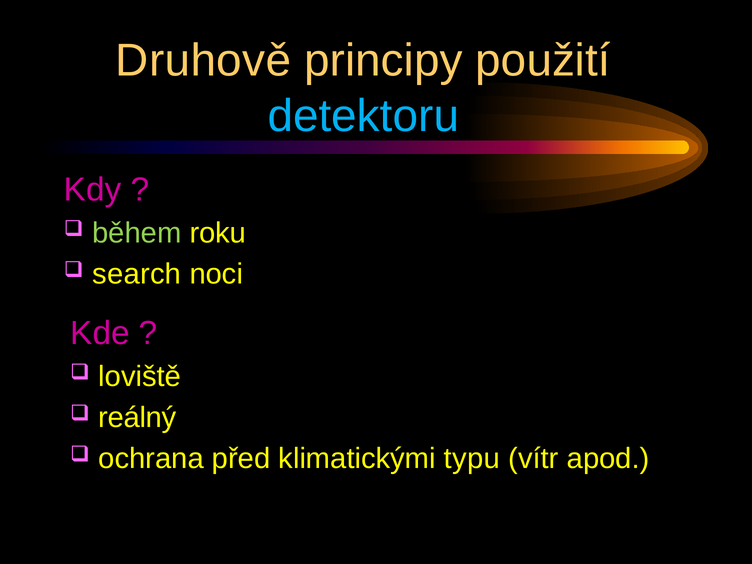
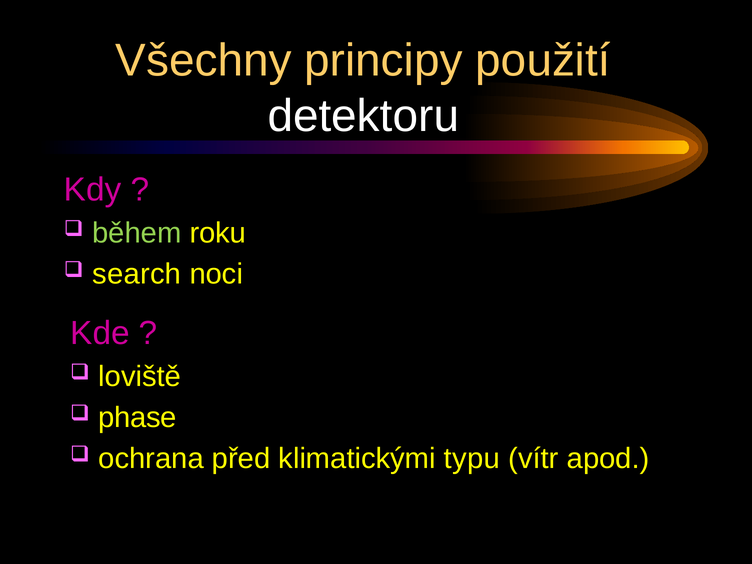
Druhově: Druhově -> Všechny (204, 61)
detektoru colour: light blue -> white (363, 116)
reálný: reálný -> phase (137, 417)
